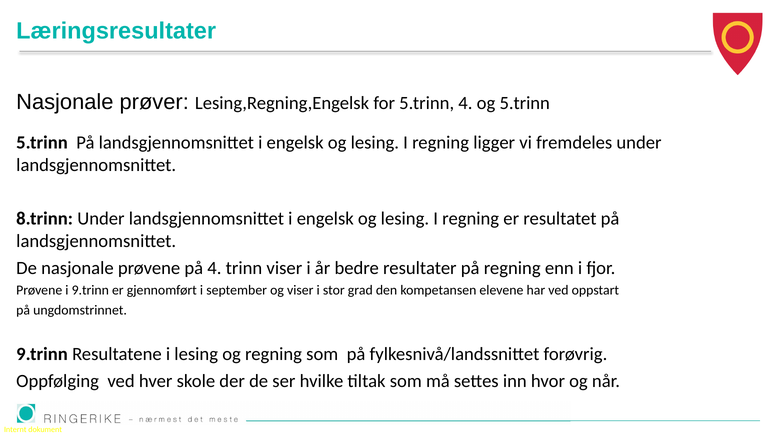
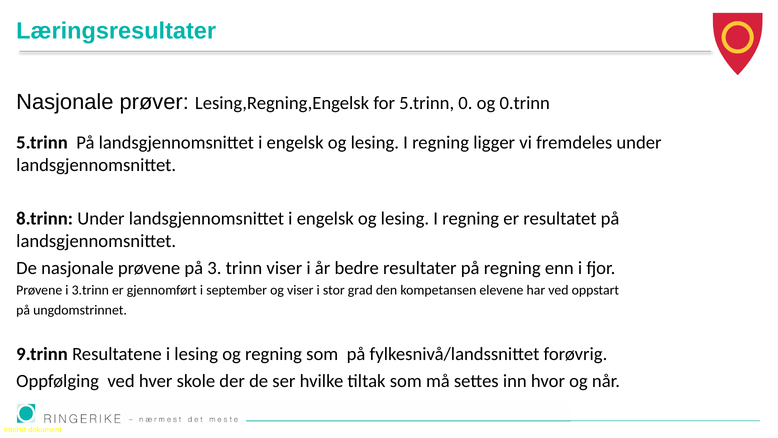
5.trinn 4: 4 -> 0 (465, 103)
og 5.trinn: 5.trinn -> 0.trinn (525, 103)
på 4: 4 -> 3 (214, 268)
i 9.trinn: 9.trinn -> 3.trinn (90, 290)
